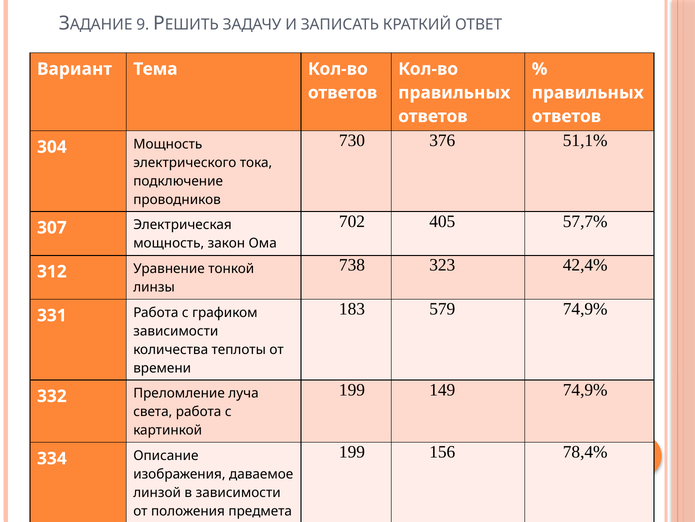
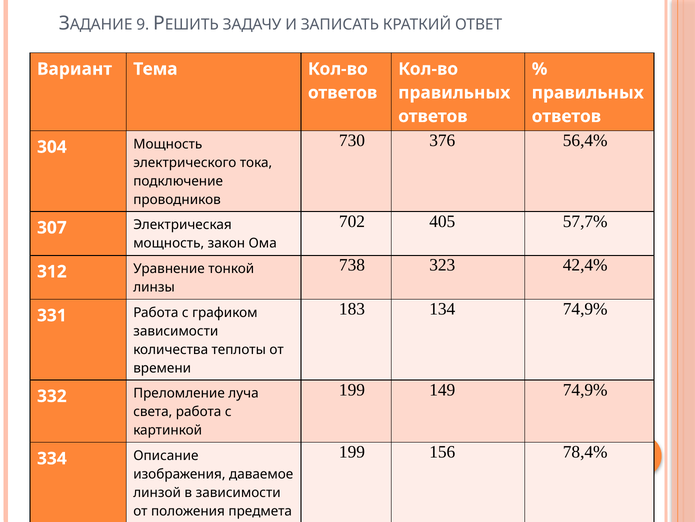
51,1%: 51,1% -> 56,4% (585, 140)
579: 579 -> 134 (442, 309)
